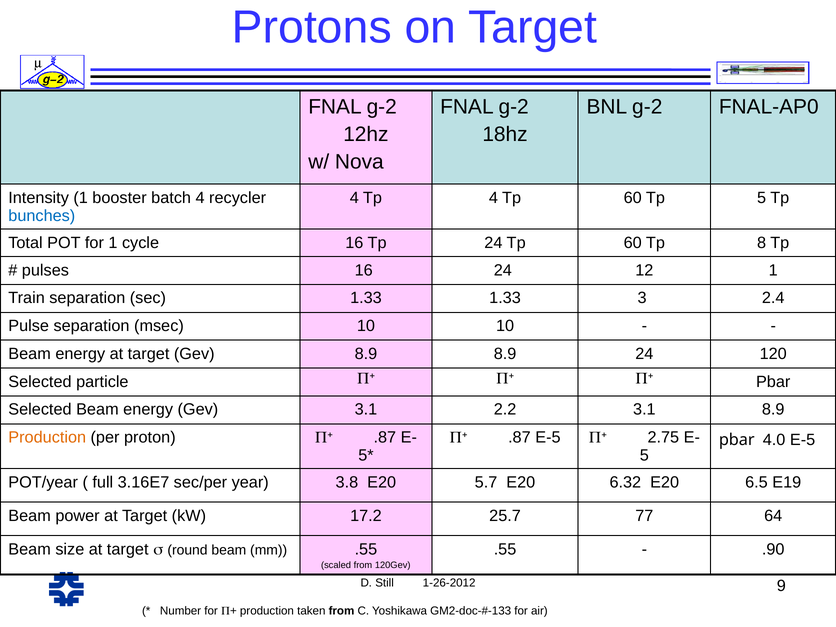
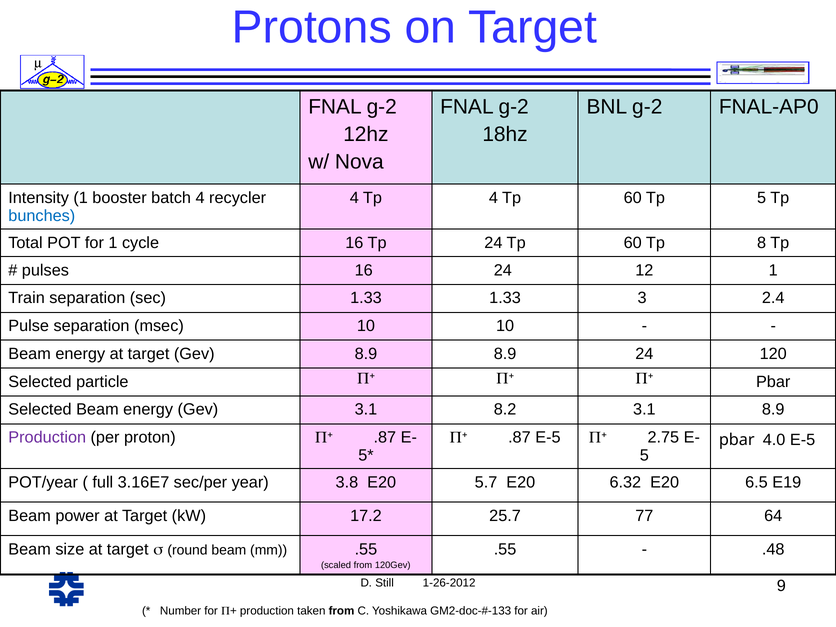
2.2: 2.2 -> 8.2 (505, 410)
Production colour: orange -> purple (47, 437)
.90: .90 -> .48 (773, 549)
